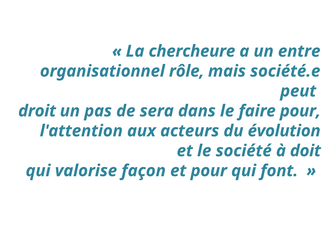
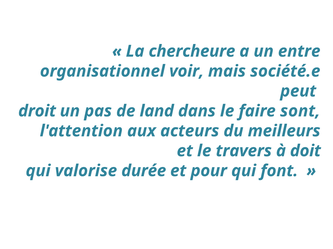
rôle: rôle -> voir (187, 71)
sera: sera -> land (157, 111)
faire pour: pour -> sont (300, 111)
évolution: évolution -> meilleurs (284, 131)
société: société -> travers (244, 151)
façon: façon -> durée (144, 171)
